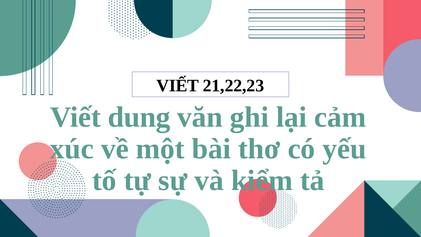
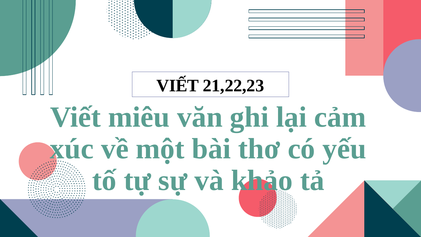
dung: dung -> miêu (139, 117)
kiểm: kiểm -> khảo (262, 180)
